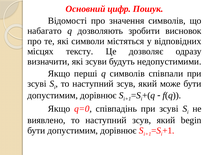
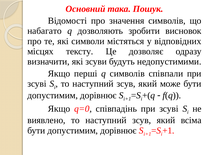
цифр: цифр -> така (119, 9)
begin: begin -> всіма (191, 120)
